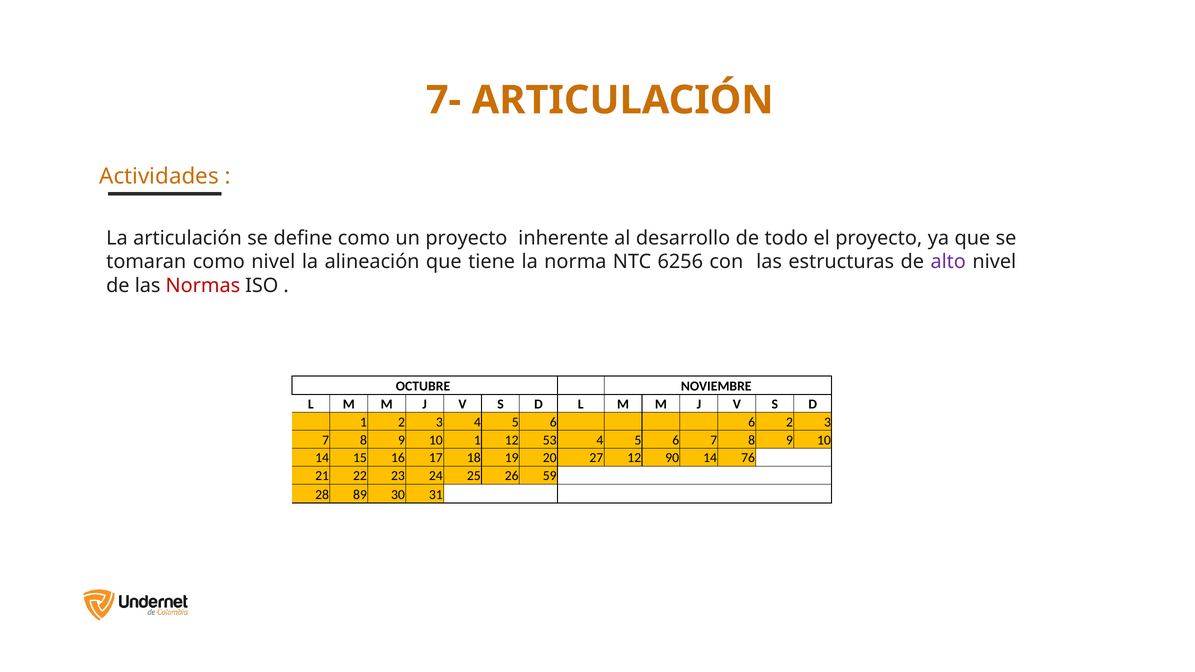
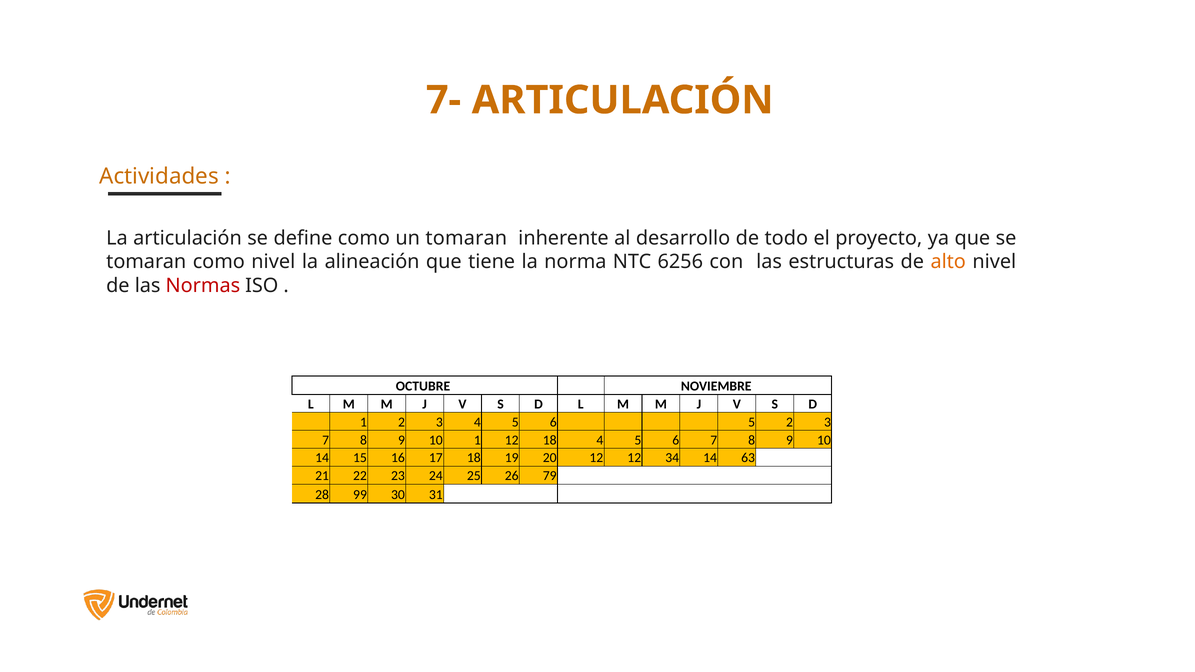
un proyecto: proyecto -> tomaran (466, 238)
alto colour: purple -> orange (948, 262)
6 6: 6 -> 5 (752, 422)
12 53: 53 -> 18 (550, 440)
20 27: 27 -> 12 (596, 458)
90: 90 -> 34 (672, 458)
76: 76 -> 63 (748, 458)
59: 59 -> 79 (550, 476)
89: 89 -> 99 (360, 495)
